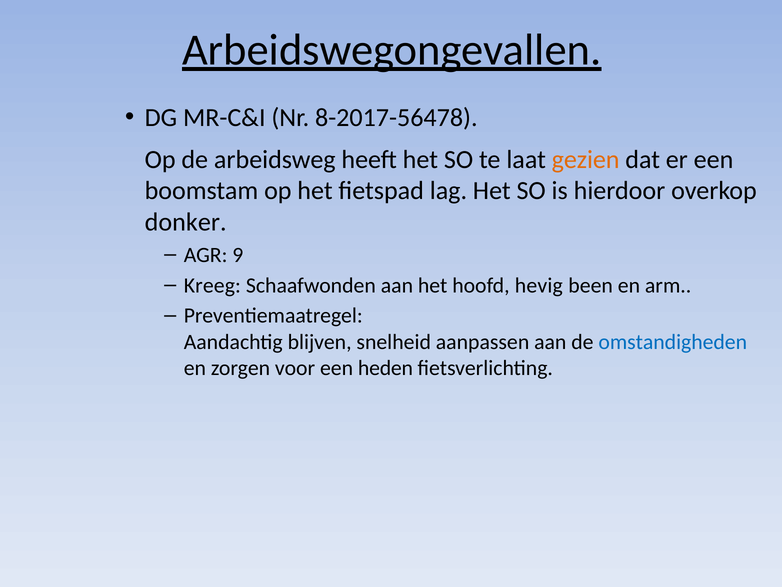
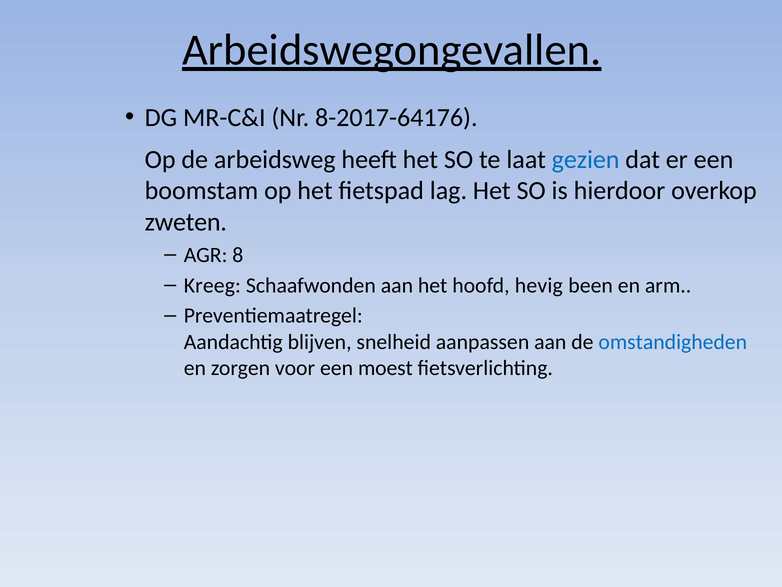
8-2017-56478: 8-2017-56478 -> 8-2017-64176 (396, 118)
gezien colour: orange -> blue (586, 159)
donker: donker -> zweten (186, 222)
9: 9 -> 8 (238, 255)
heden: heden -> moest (385, 368)
